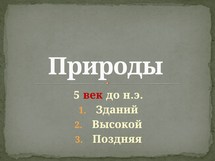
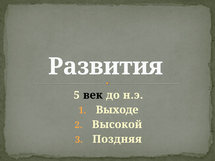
Природы: Природы -> Развития (106, 67)
век colour: red -> black (93, 95)
Зданий: Зданий -> Выходе (117, 110)
